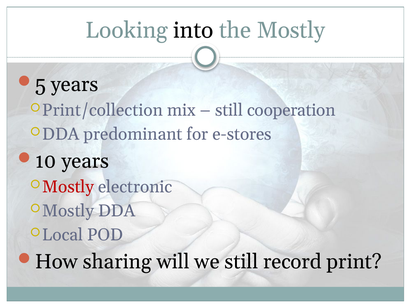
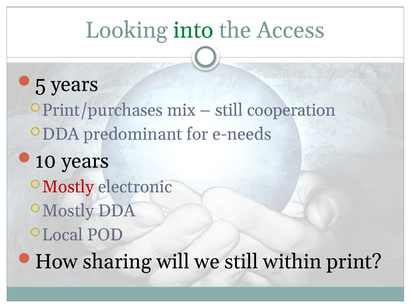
into colour: black -> green (193, 30)
the Mostly: Mostly -> Access (291, 30)
Print/collection: Print/collection -> Print/purchases (103, 110)
e-stores: e-stores -> e-needs (242, 134)
record: record -> within (292, 262)
